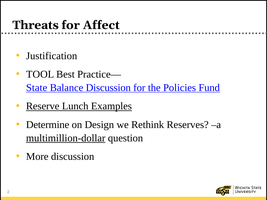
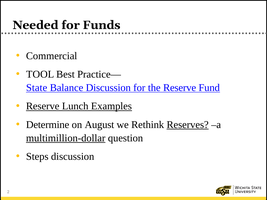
Threats: Threats -> Needed (36, 25)
Affect: Affect -> Funds (102, 25)
Justification: Justification -> Commercial (52, 56)
the Policies: Policies -> Reserve (180, 88)
Design: Design -> August (99, 125)
Reserves underline: none -> present (188, 125)
More: More -> Steps (37, 157)
